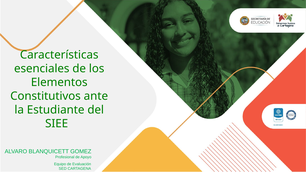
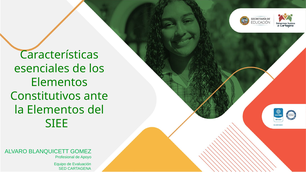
la Estudiante: Estudiante -> Elementos (56, 110)
